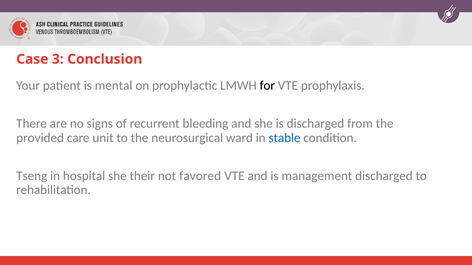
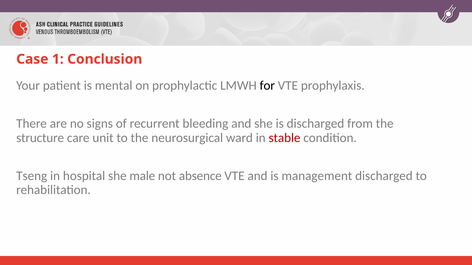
3: 3 -> 1 (58, 59)
provided: provided -> structure (40, 138)
stable colour: blue -> red (285, 138)
their: their -> male (142, 176)
favored: favored -> absence (200, 176)
